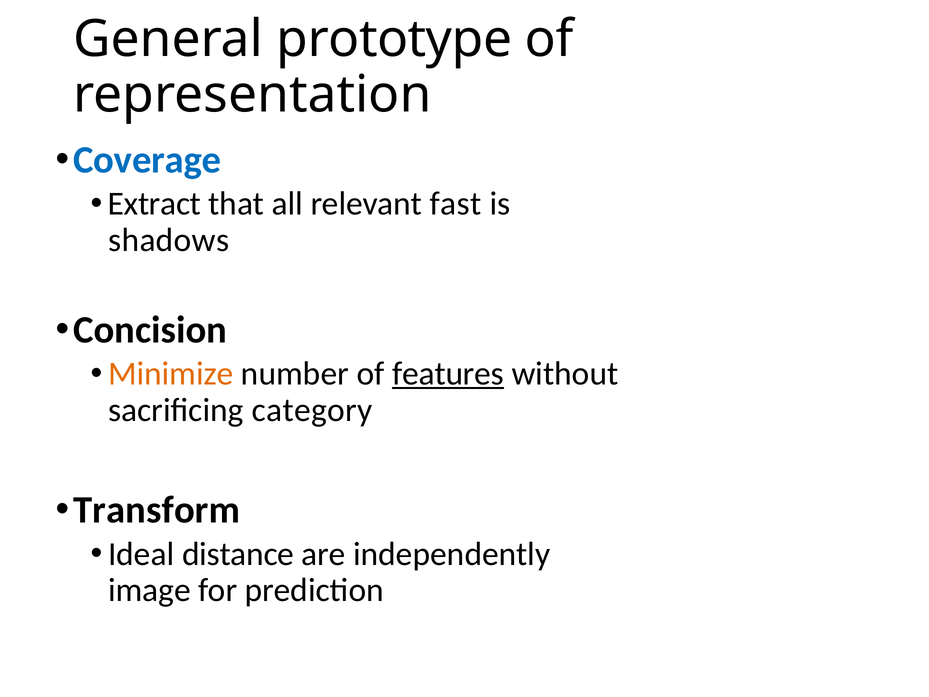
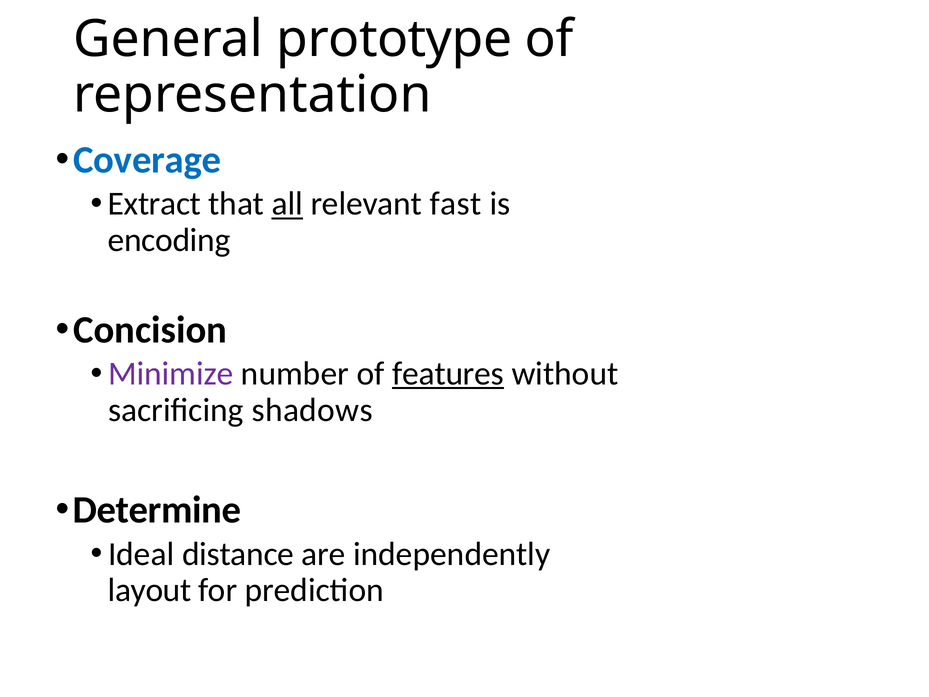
all underline: none -> present (287, 204)
shadows: shadows -> encoding (169, 240)
Minimize colour: orange -> purple (171, 374)
category: category -> shadows (312, 410)
Transform: Transform -> Determine (157, 510)
image: image -> layout (150, 590)
